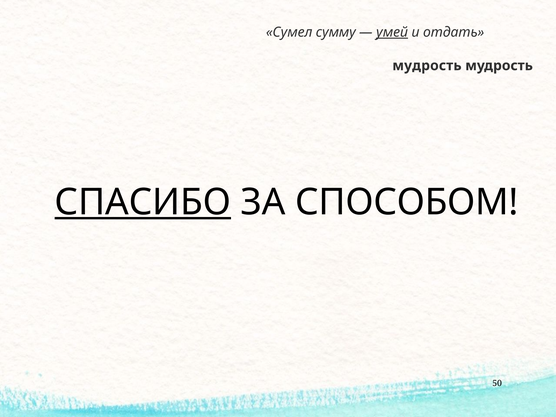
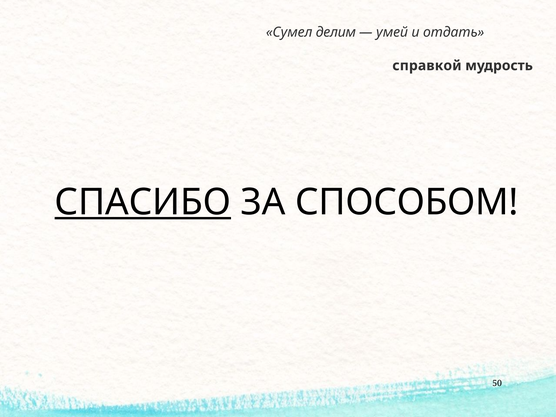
сумму: сумму -> делим (336, 32)
умей underline: present -> none (392, 32)
мудрость: мудрость -> справкой (427, 66)
